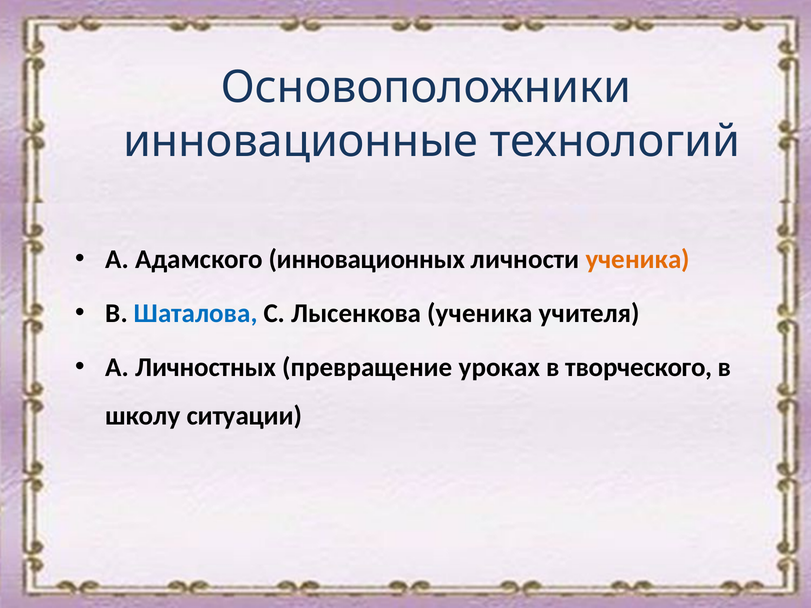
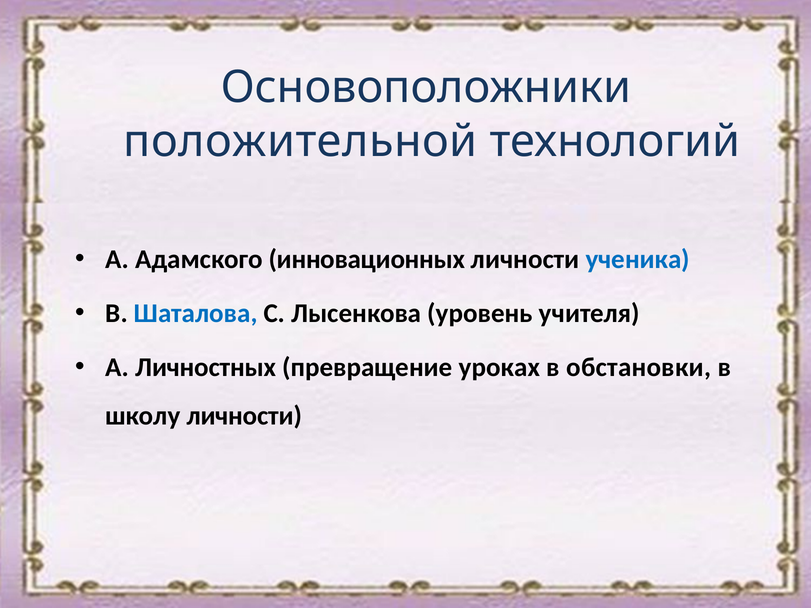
инновационные: инновационные -> положительной (300, 141)
ученика colour: orange -> blue (638, 259)
Лысенкова ученика: ученика -> уровень (480, 314)
творческого: творческого -> обстановки (639, 368)
школу ситуации: ситуации -> личности (244, 416)
